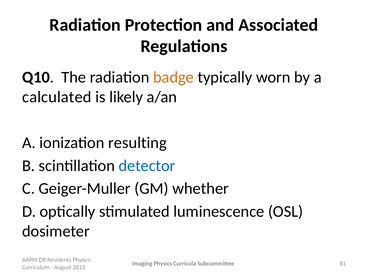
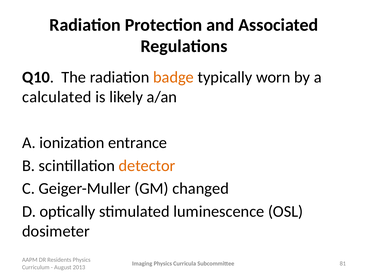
resulting: resulting -> entrance (138, 143)
detector colour: blue -> orange (147, 166)
whether: whether -> changed (201, 189)
